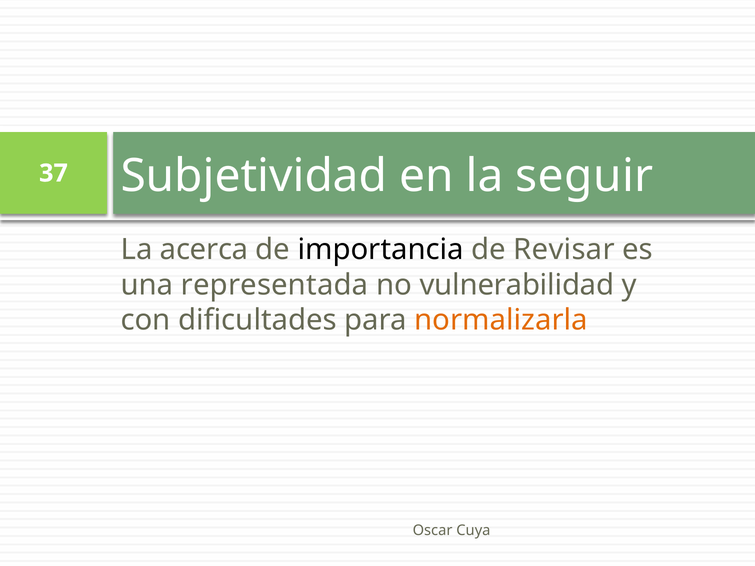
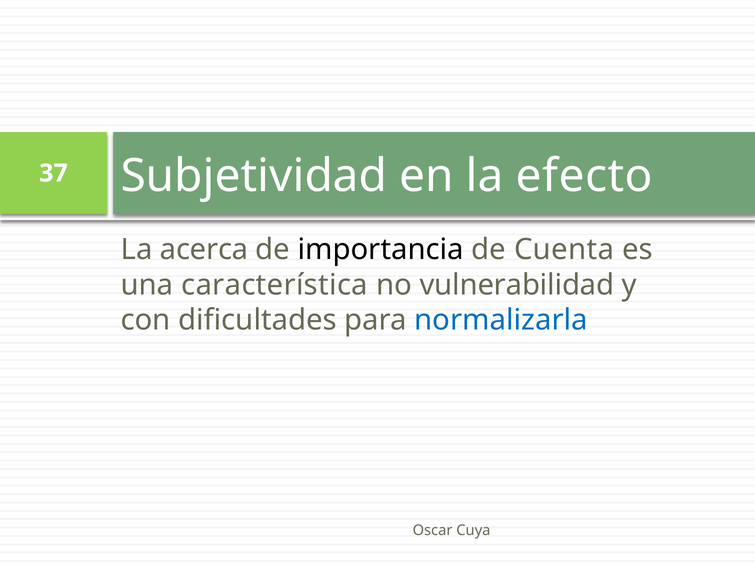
seguir: seguir -> efecto (584, 176)
Revisar: Revisar -> Cuenta (564, 250)
representada: representada -> característica (275, 285)
normalizarla colour: orange -> blue (501, 320)
